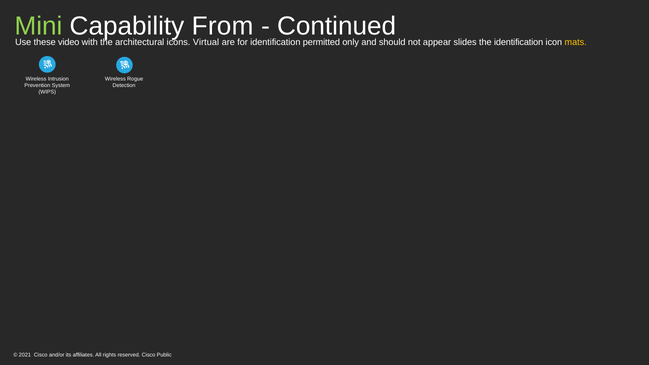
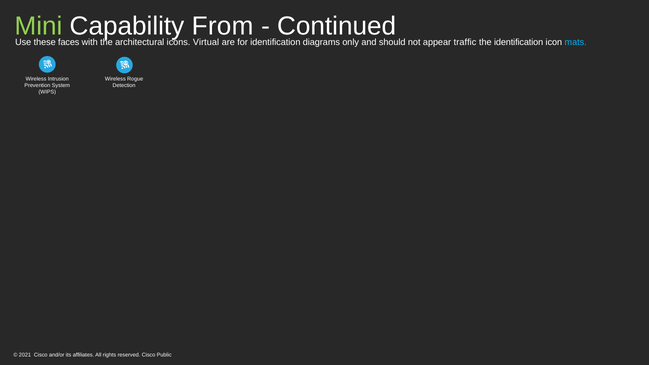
video: video -> faces (69, 42)
permitted: permitted -> diagrams (321, 42)
slides: slides -> traffic (465, 42)
mats colour: yellow -> light blue (576, 42)
